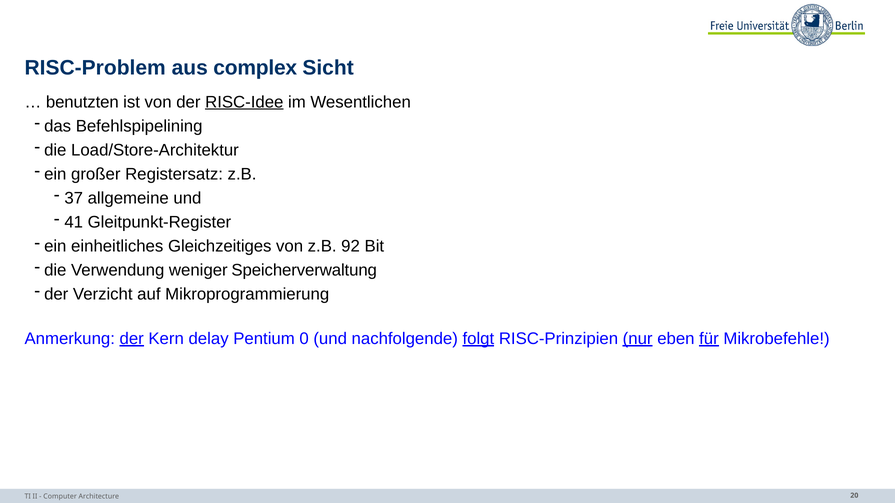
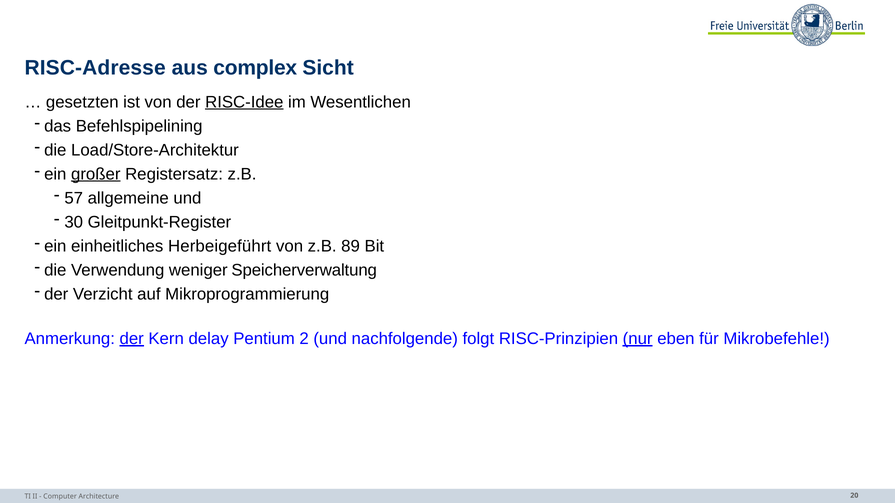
RISC-Problem: RISC-Problem -> RISC-Adresse (95, 68)
benutzten: benutzten -> gesetzten (82, 102)
großer underline: none -> present (96, 174)
37: 37 -> 57 (74, 198)
41: 41 -> 30 (74, 222)
Gleichzeitiges: Gleichzeitiges -> Herbeigeführt (220, 246)
92: 92 -> 89 (351, 246)
0: 0 -> 2 (304, 339)
folgt underline: present -> none (478, 339)
für underline: present -> none (709, 339)
